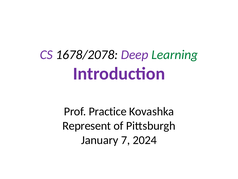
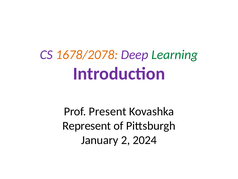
1678/2078 colour: black -> orange (87, 55)
Practice: Practice -> Present (108, 111)
7: 7 -> 2 (126, 140)
